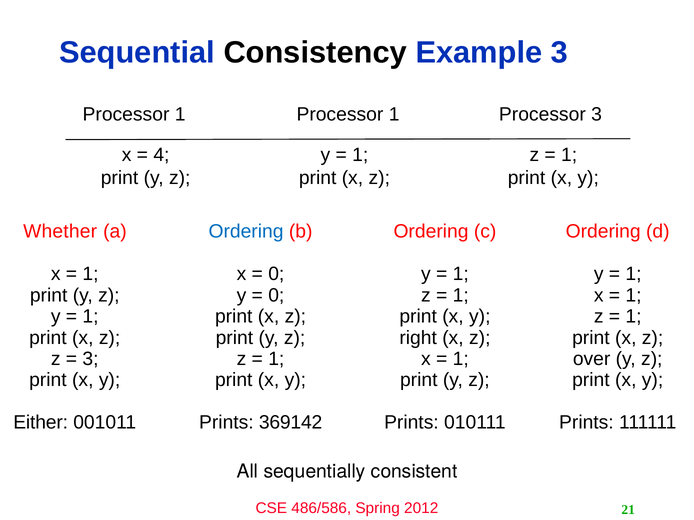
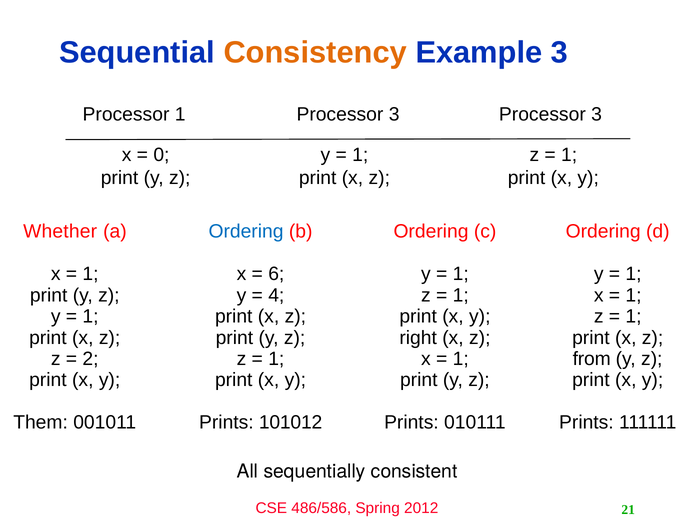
Consistency colour: black -> orange (315, 53)
1 Processor 1: 1 -> 3 (394, 115)
4: 4 -> 0 (161, 155)
0: 0 -> 6 (276, 274)
0: 0 -> 4 (276, 296)
3: 3 -> 2 (91, 359)
over: over -> from (592, 359)
Either: Either -> Them (41, 423)
369142: 369142 -> 101012 (291, 423)
